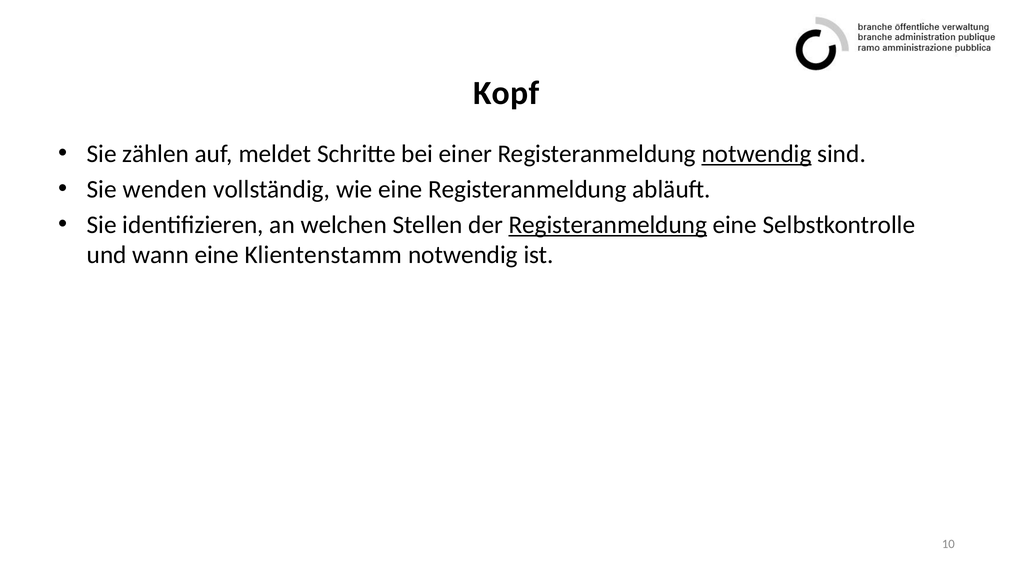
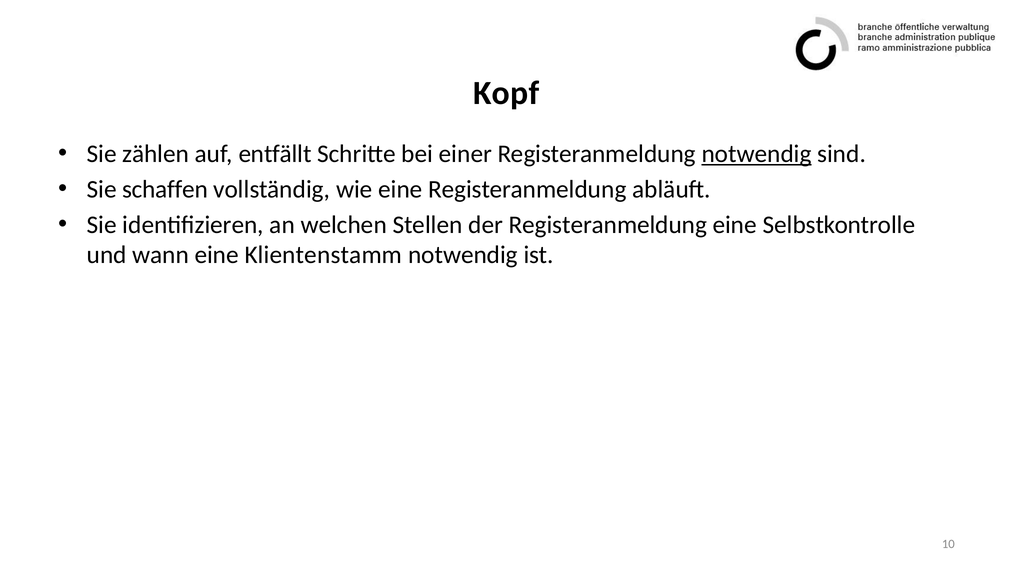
meldet: meldet -> entfällt (275, 154)
wenden: wenden -> schaffen (165, 189)
Registeranmeldung underline: present -> none (608, 225)
